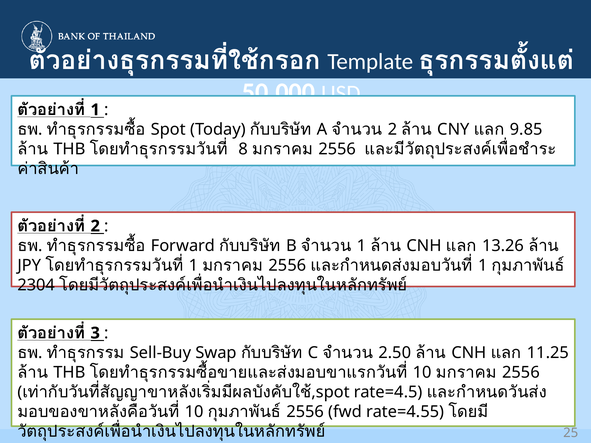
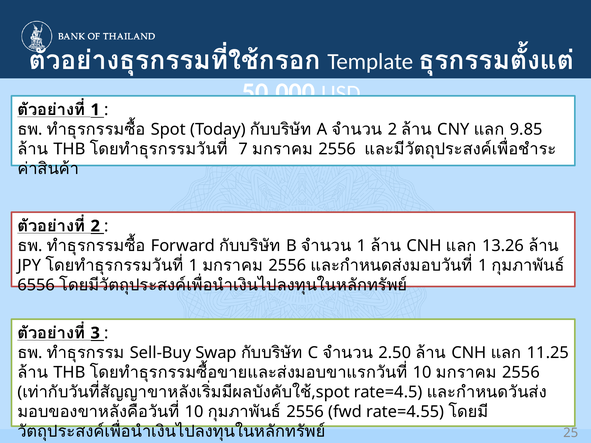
8: 8 -> 7 (243, 149)
2304: 2304 -> 6556 (36, 285)
